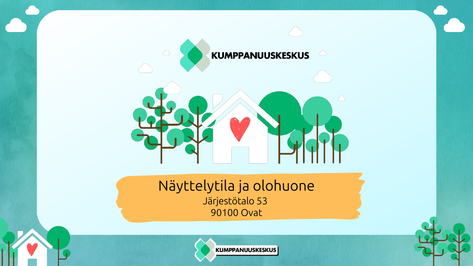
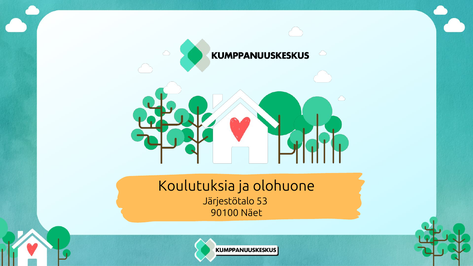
Näyttelytila: Näyttelytila -> Koulutuksia (197, 186)
Ovat: Ovat -> Näet (251, 213)
